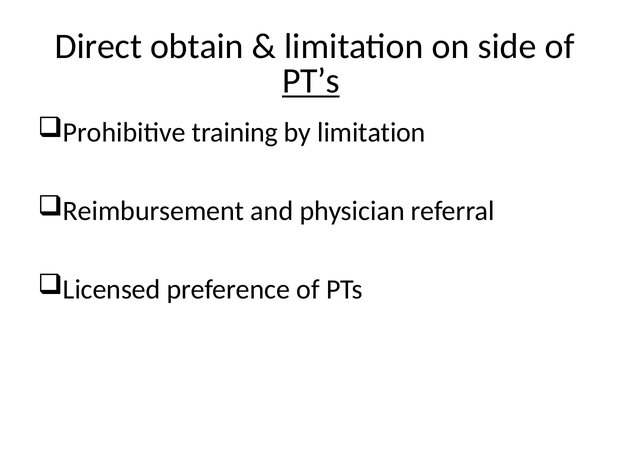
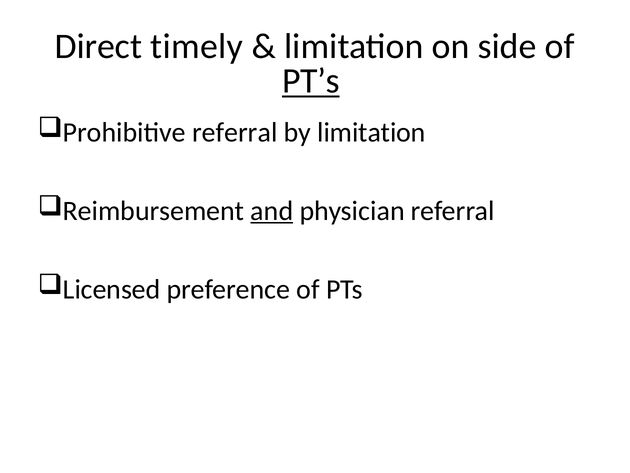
obtain: obtain -> timely (197, 46)
Prohibitive training: training -> referral (235, 132)
and underline: none -> present (272, 211)
